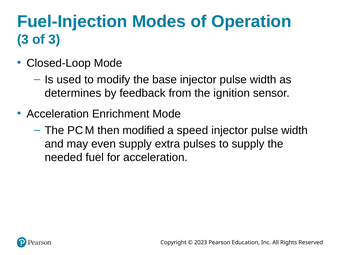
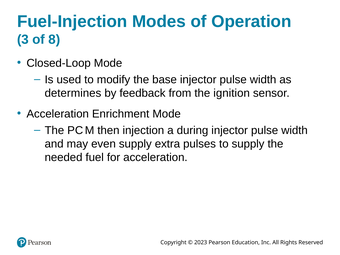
of 3: 3 -> 8 (54, 39)
modified: modified -> injection (143, 130)
speed: speed -> during (193, 130)
